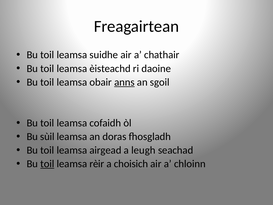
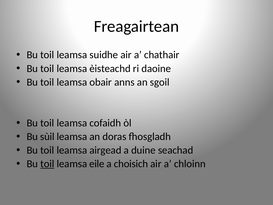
anns underline: present -> none (124, 82)
leugh: leugh -> duine (143, 150)
rèir: rèir -> eile (97, 164)
